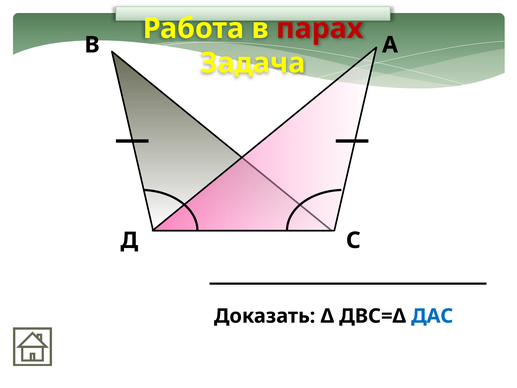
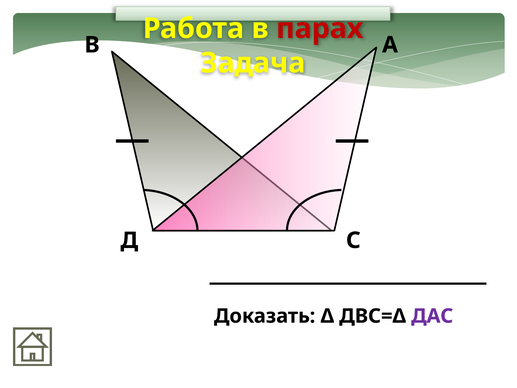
ДАС colour: blue -> purple (432, 316)
